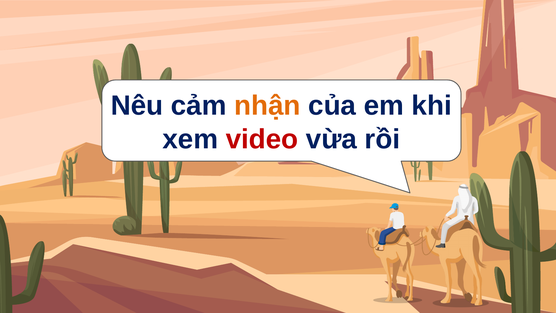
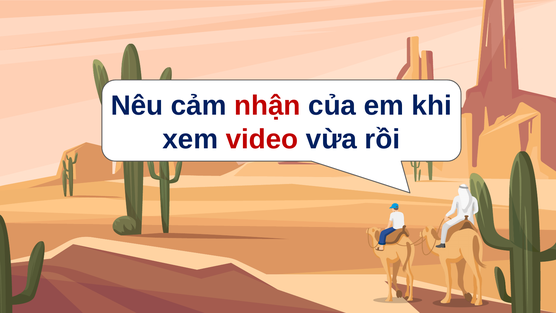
nhận colour: orange -> red (267, 106)
